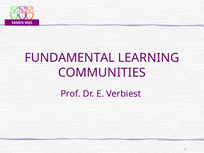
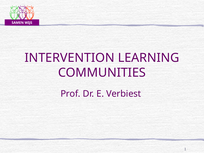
FUNDAMENTAL: FUNDAMENTAL -> INTERVENTION (70, 58)
